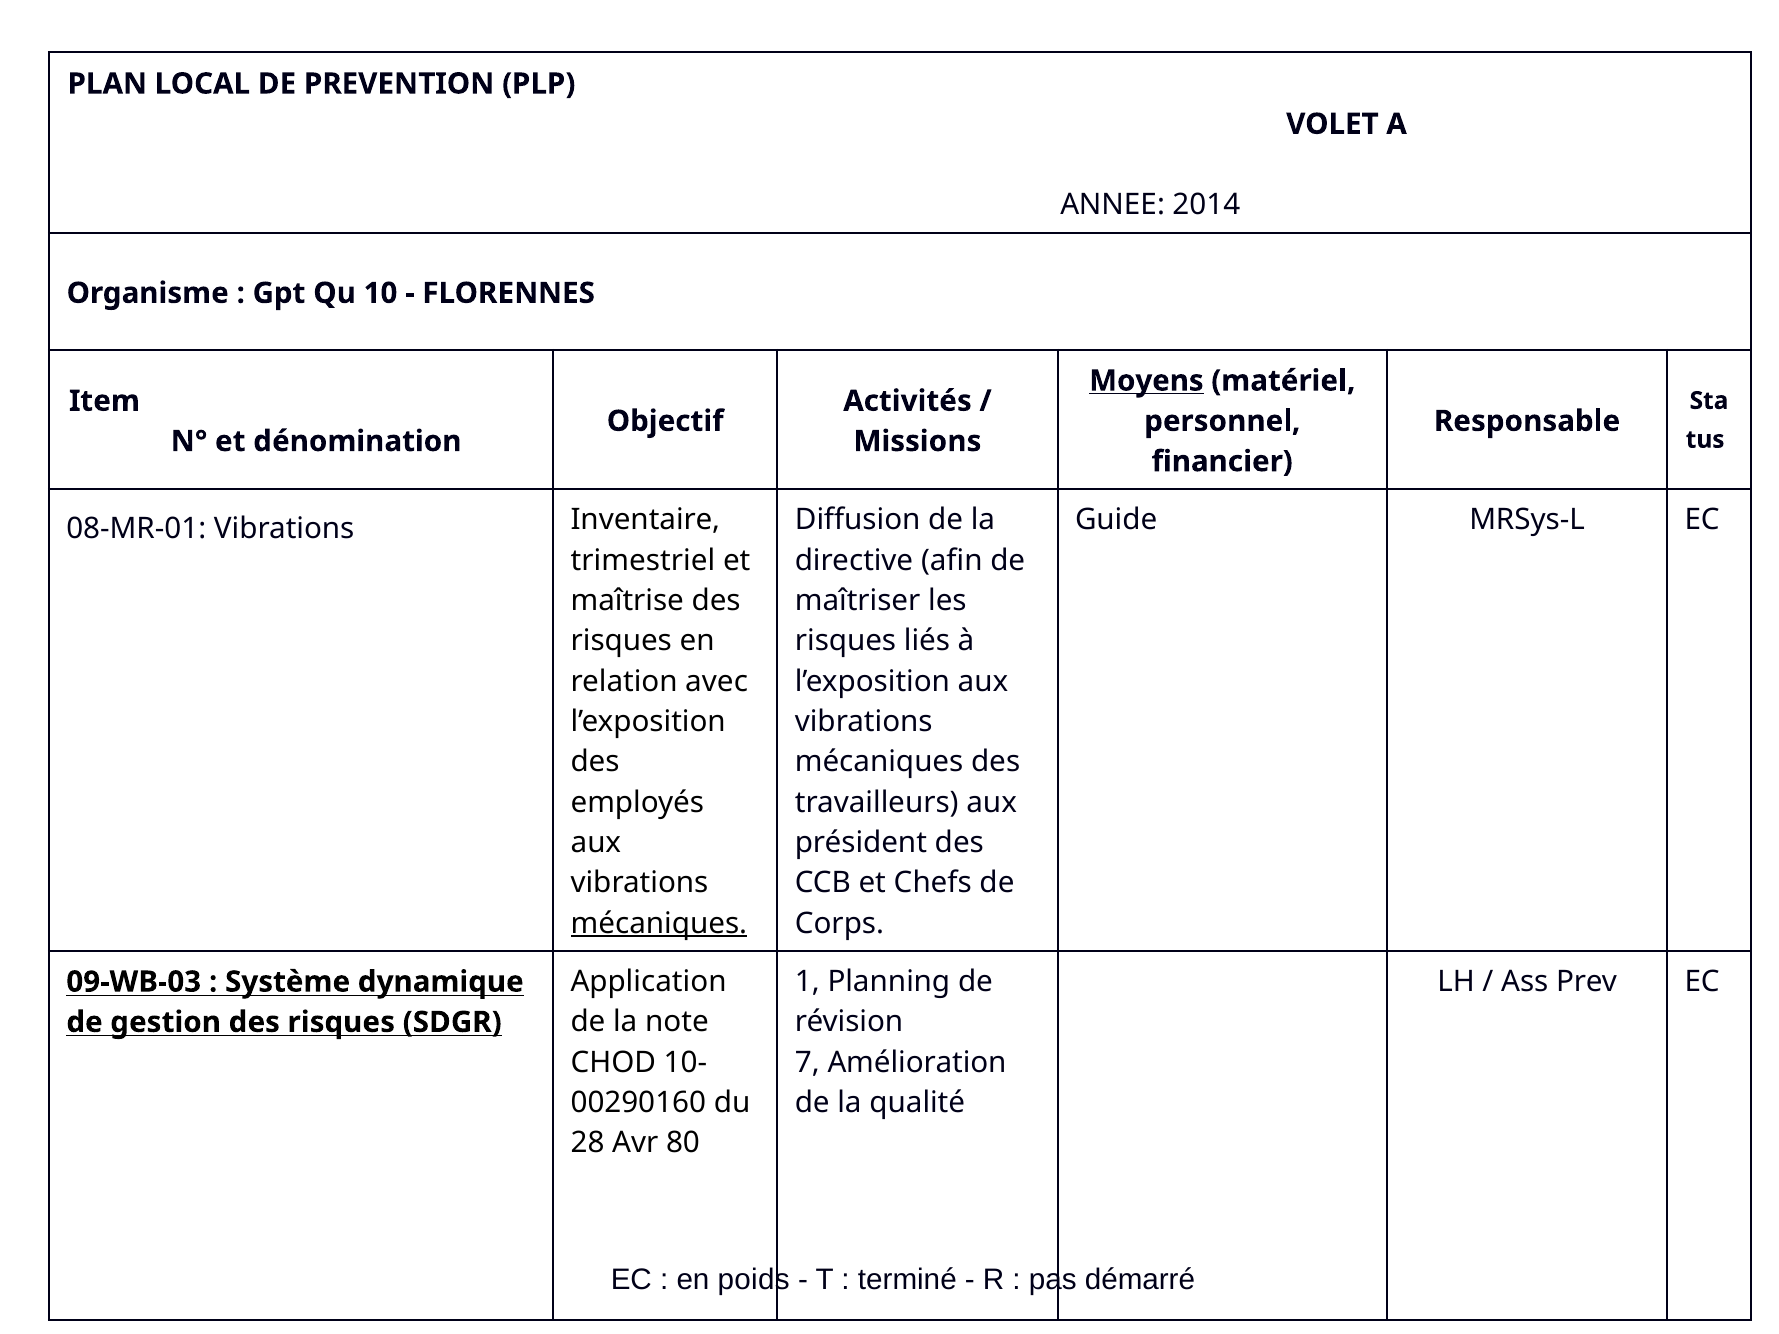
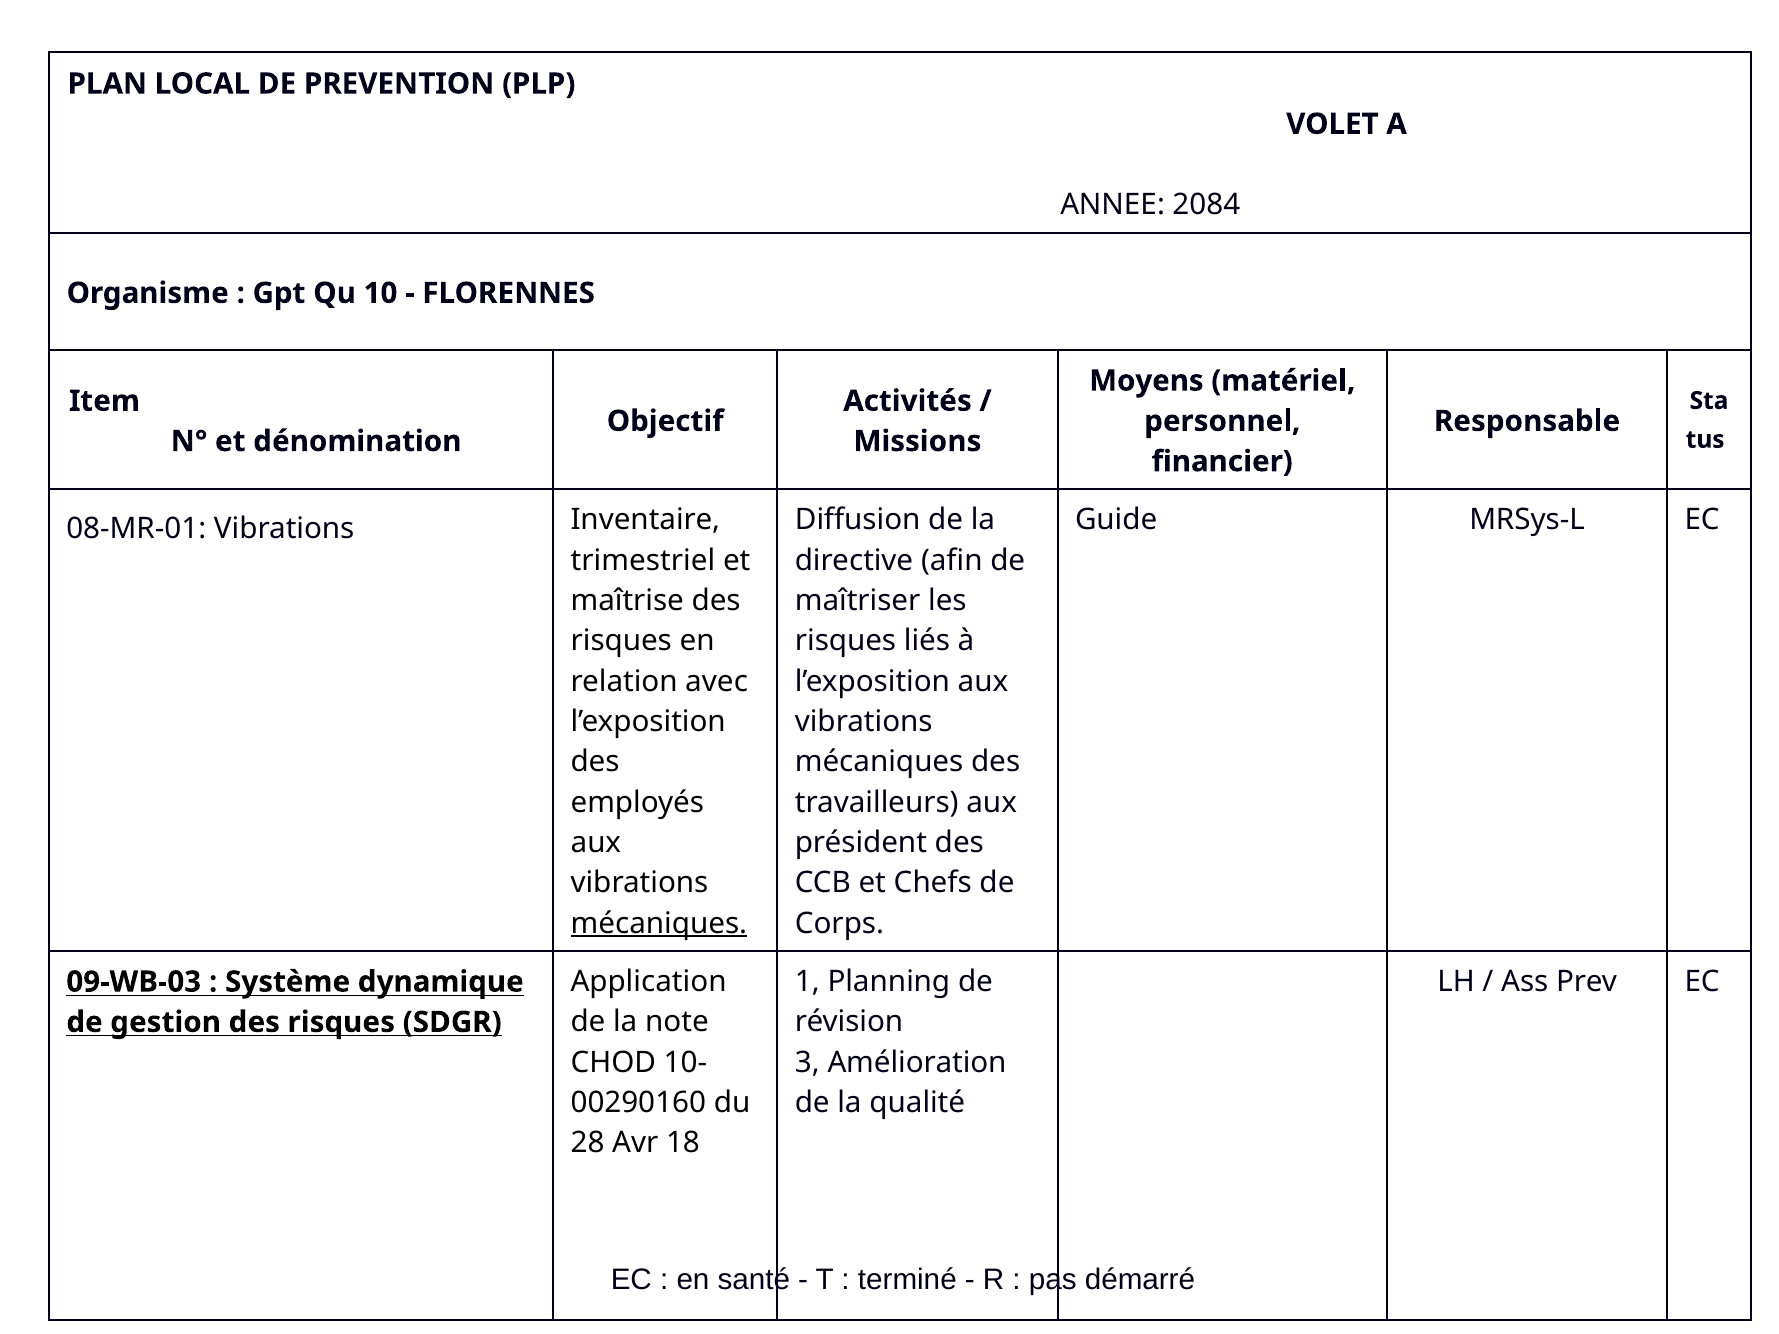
2014: 2014 -> 2084 (1206, 205)
Moyens underline: present -> none (1146, 381)
7: 7 -> 3 (807, 1063)
80: 80 -> 18 (683, 1143)
poids: poids -> santé (754, 1280)
